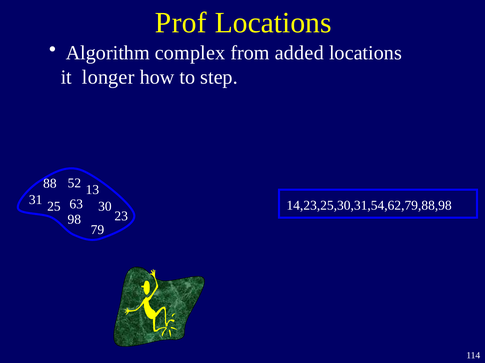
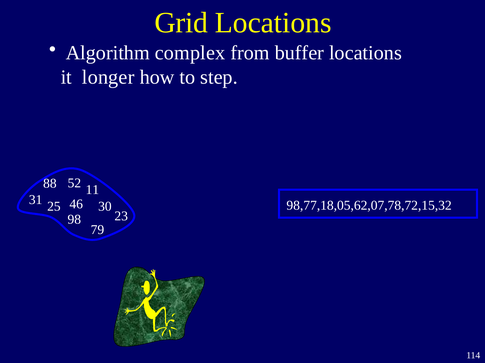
Prof: Prof -> Grid (181, 23)
added: added -> buffer (299, 53)
13: 13 -> 11 (92, 190)
14,23,25,30,31,54,62,79,88,98: 14,23,25,30,31,54,62,79,88,98 -> 98,77,18,05,62,07,78,72,15,32 (369, 206)
63: 63 -> 46 (76, 204)
